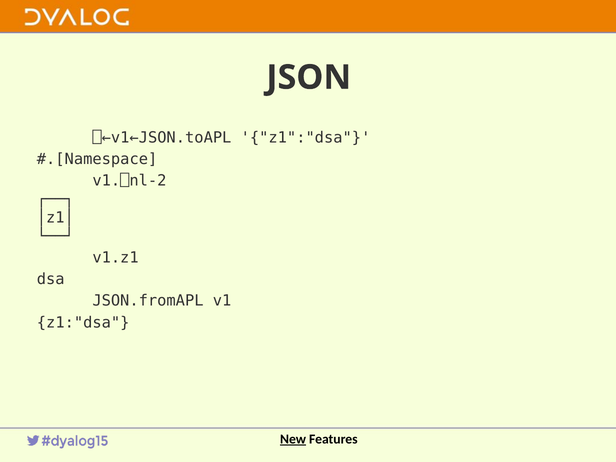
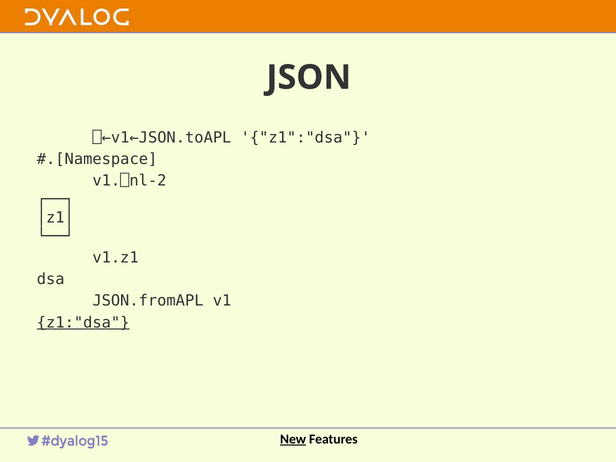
z1:"dsa underline: none -> present (83, 322)
